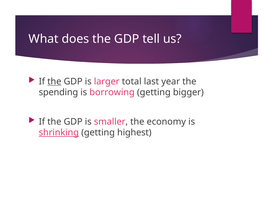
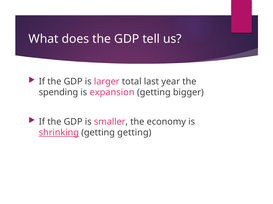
the underline: present -> none (54, 82)
borrowing: borrowing -> expansion (112, 93)
getting highest: highest -> getting (134, 133)
